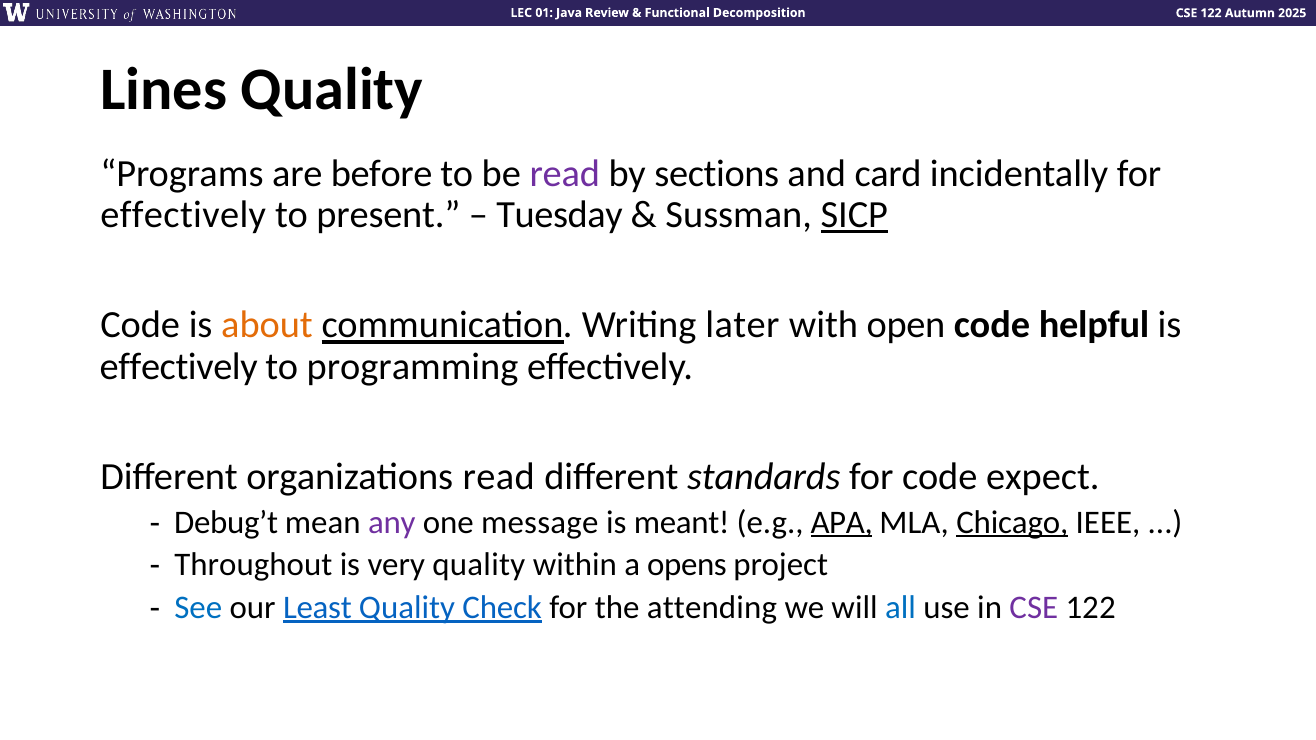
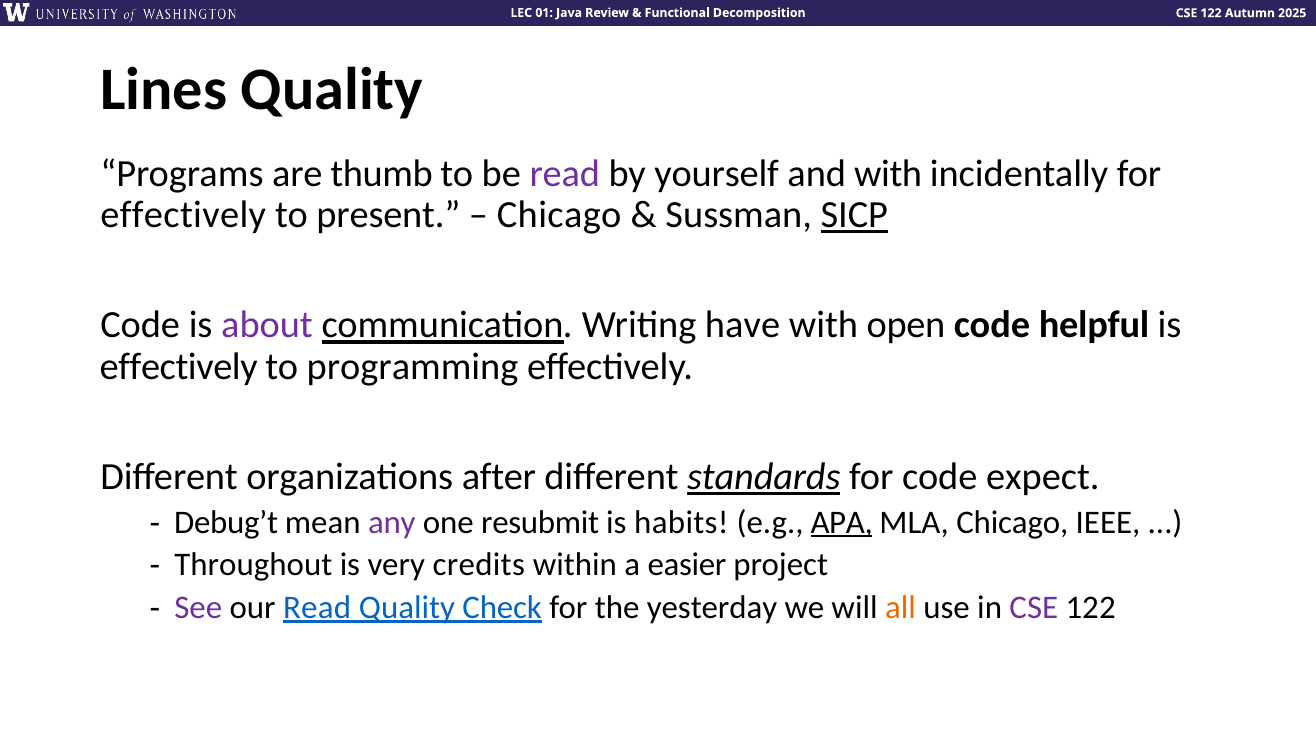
before: before -> thumb (382, 173)
sections: sections -> yourself (717, 173)
and card: card -> with (888, 173)
Tuesday: Tuesday -> Chicago (559, 215)
about colour: orange -> purple (267, 325)
later: later -> have (743, 325)
organizations read: read -> after (499, 477)
standards underline: none -> present (764, 477)
message: message -> resubmit (540, 523)
meant: meant -> habits (681, 523)
Chicago underline: present -> none (1012, 523)
very quality: quality -> credits (479, 565)
opens: opens -> easier (687, 565)
See colour: blue -> purple (198, 608)
our Least: Least -> Read (317, 608)
attending: attending -> yesterday (712, 608)
all colour: blue -> orange (900, 608)
